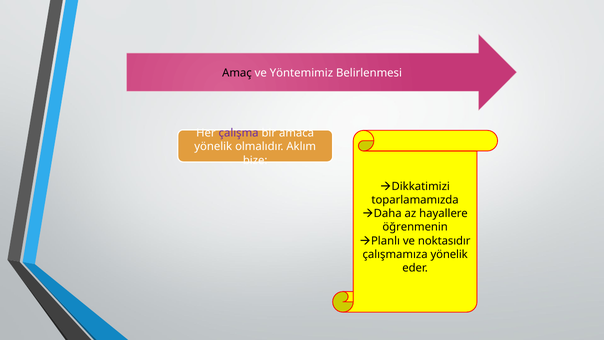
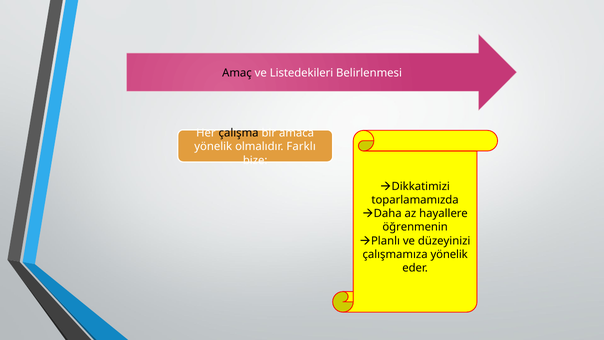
Yöntemimiz: Yöntemimiz -> Listedekileri (301, 73)
çalışma colour: purple -> black (239, 133)
Aklım: Aklım -> Farklı (301, 147)
noktasıdır: noktasıdır -> düzeyinizi (444, 241)
